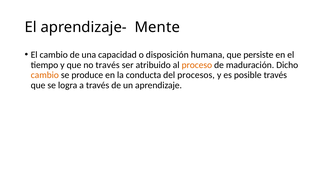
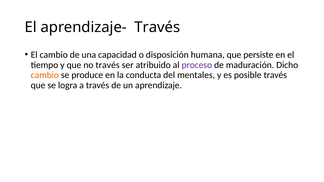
aprendizaje- Mente: Mente -> Través (157, 27)
proceso colour: orange -> purple (197, 65)
procesos: procesos -> mentales (196, 75)
